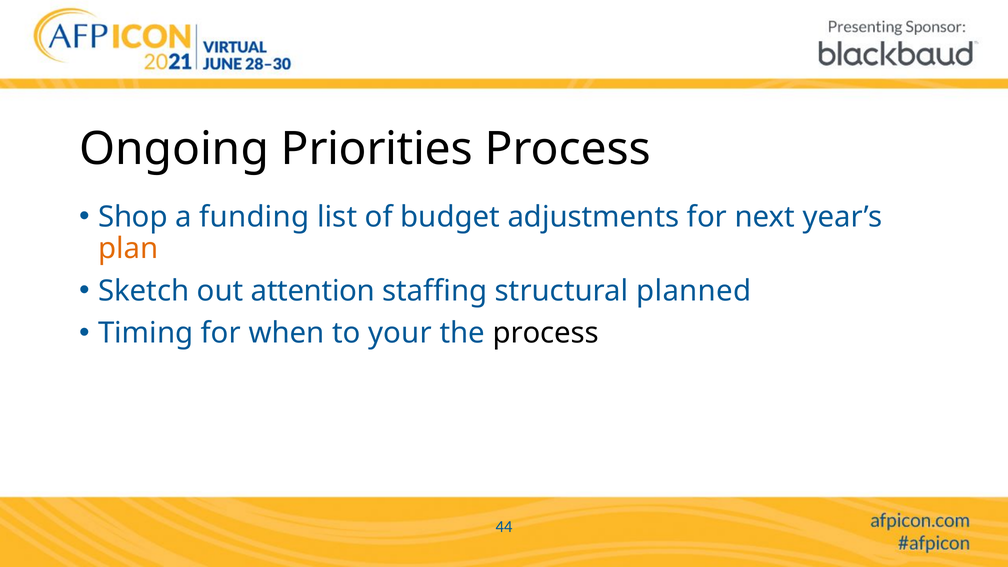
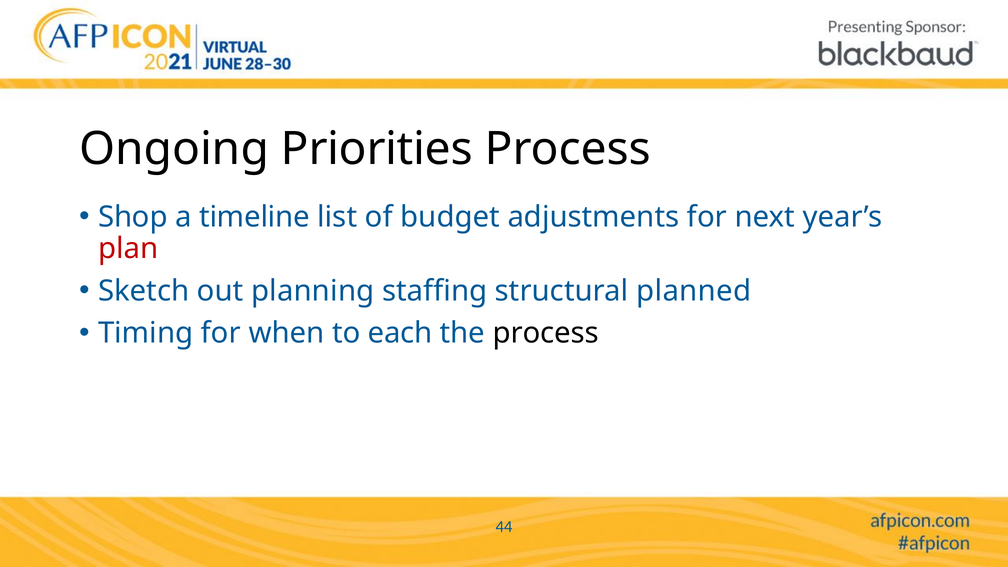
funding: funding -> timeline (255, 217)
plan colour: orange -> red (128, 249)
attention: attention -> planning (313, 291)
your: your -> each (400, 333)
